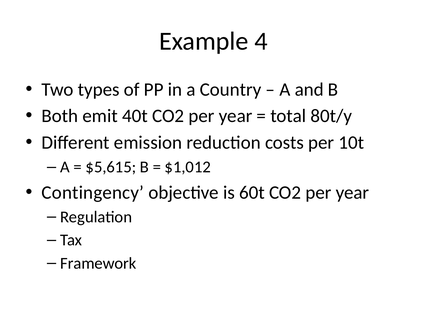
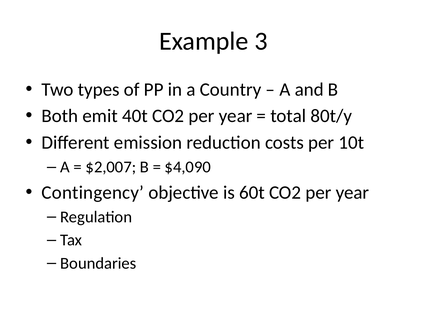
4: 4 -> 3 (261, 41)
$5,615: $5,615 -> $2,007 (111, 167)
$1,012: $1,012 -> $4,090 (188, 167)
Framework: Framework -> Boundaries (98, 264)
